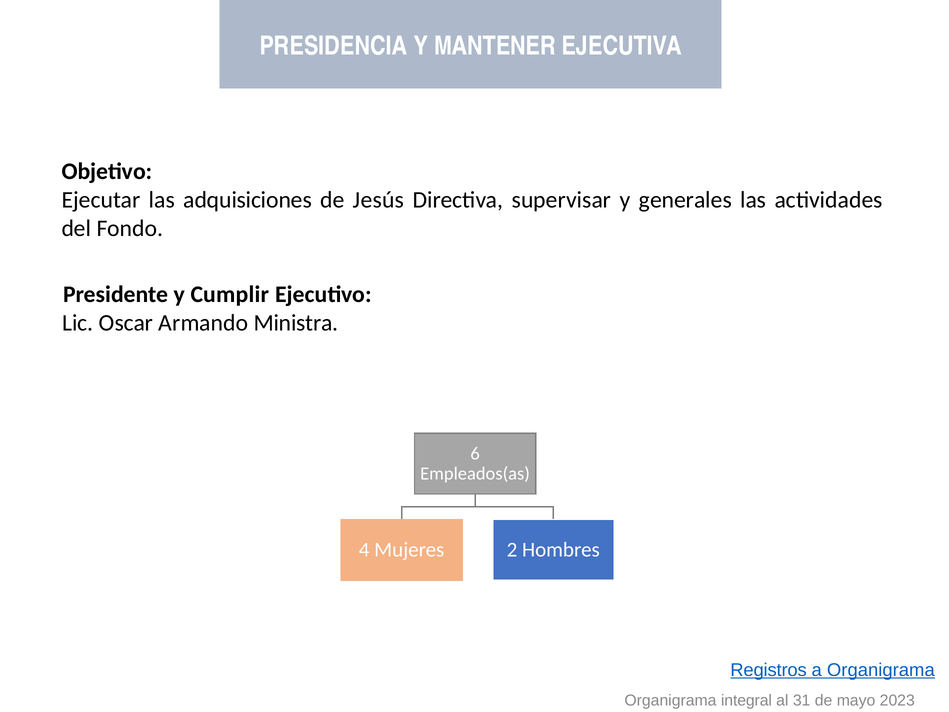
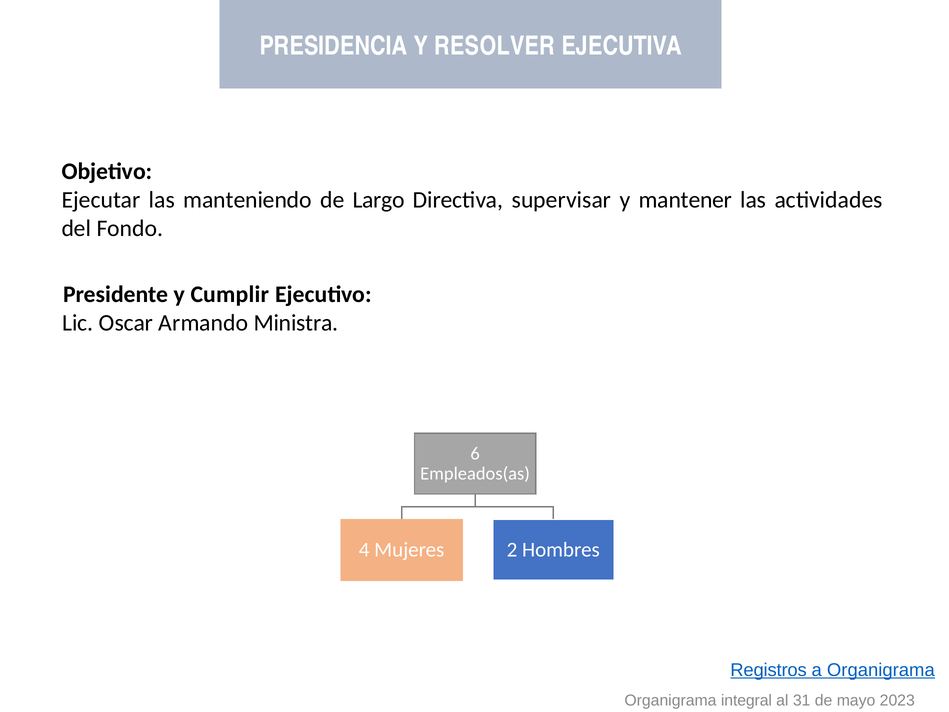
MANTENER: MANTENER -> RESOLVER (495, 46)
adquisiciones: adquisiciones -> manteniendo (248, 200)
Jesús: Jesús -> Largo (379, 200)
generales: generales -> mantener (685, 200)
